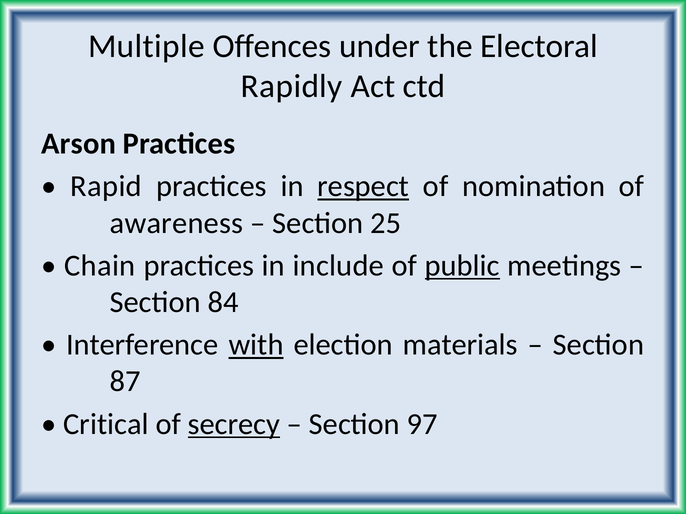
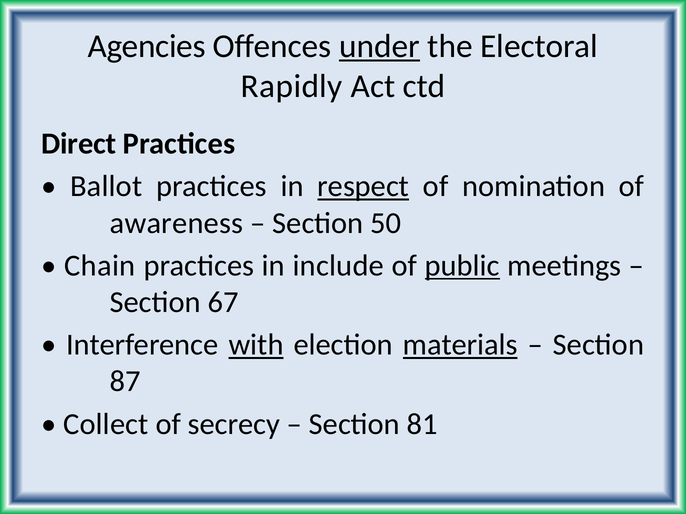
Multiple: Multiple -> Agencies (147, 46)
under underline: none -> present (379, 46)
Arson: Arson -> Direct (79, 144)
Rapid: Rapid -> Ballot (106, 187)
25: 25 -> 50 (386, 223)
84: 84 -> 67 (223, 303)
materials underline: none -> present (460, 345)
Critical: Critical -> Collect (106, 424)
secrecy underline: present -> none (234, 424)
97: 97 -> 81 (422, 424)
